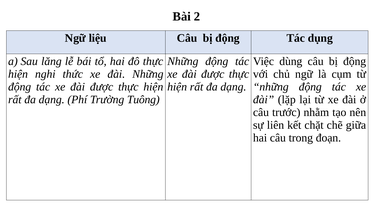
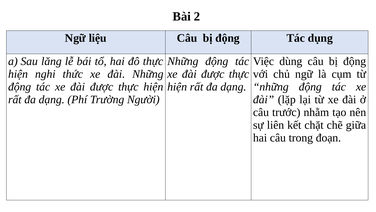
Tuông: Tuông -> Người (143, 99)
